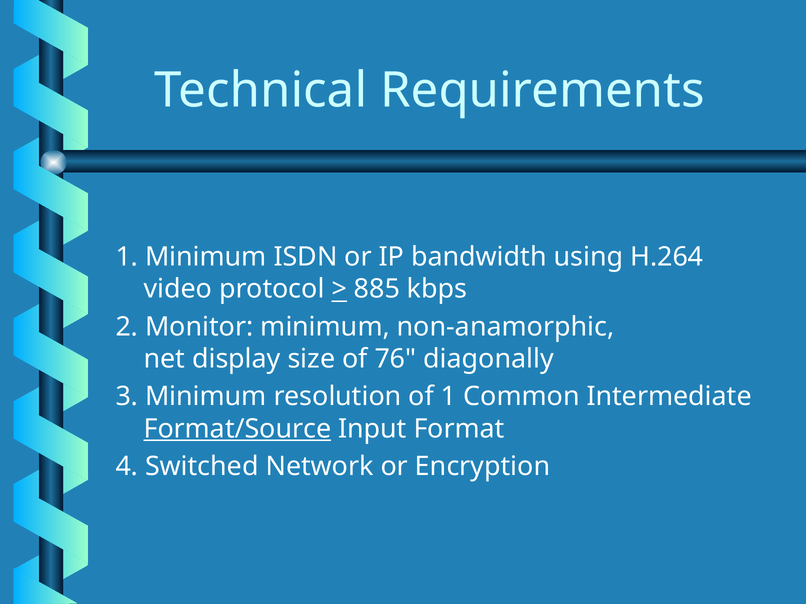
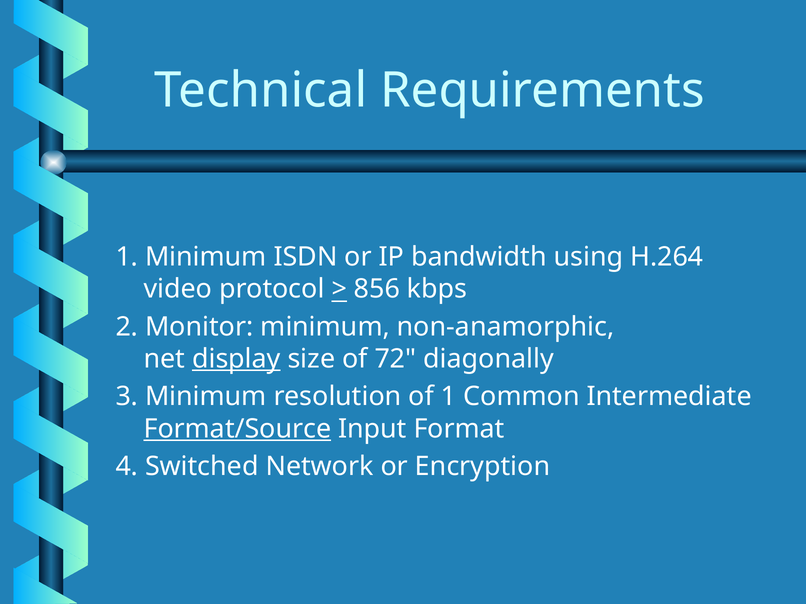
885: 885 -> 856 (377, 289)
display underline: none -> present (236, 359)
76: 76 -> 72 (395, 359)
